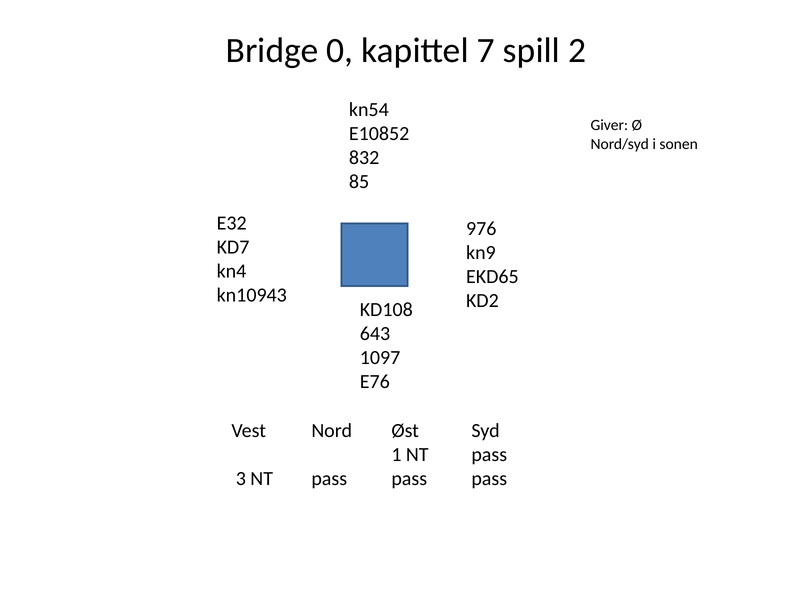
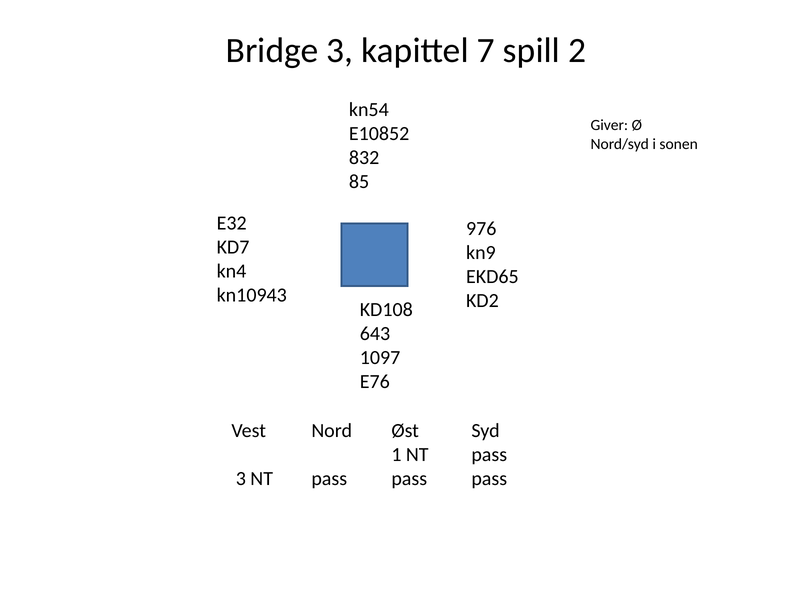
Bridge 0: 0 -> 3 (340, 51)
